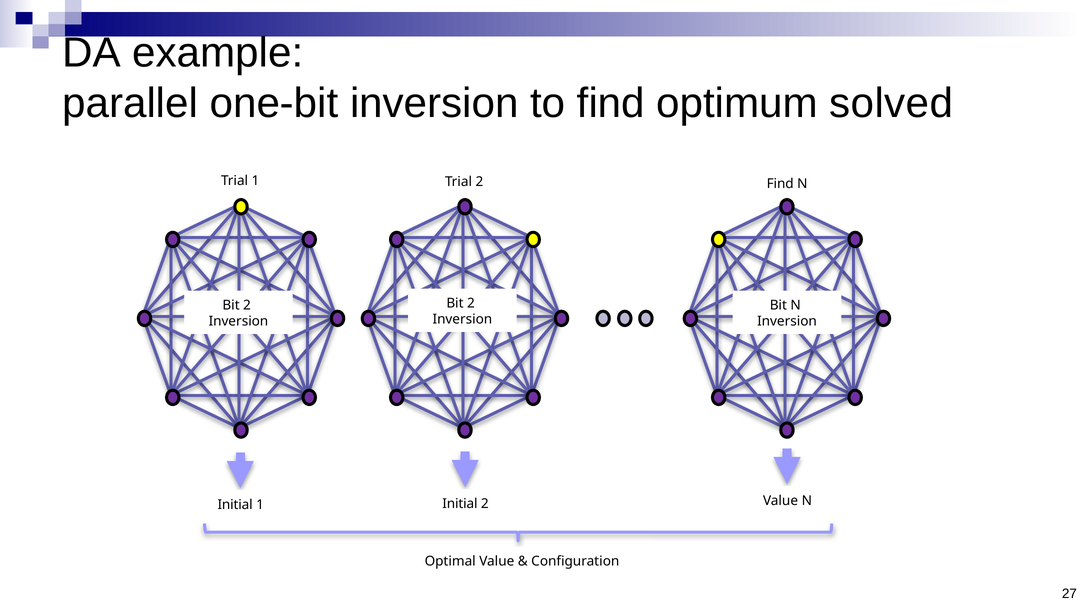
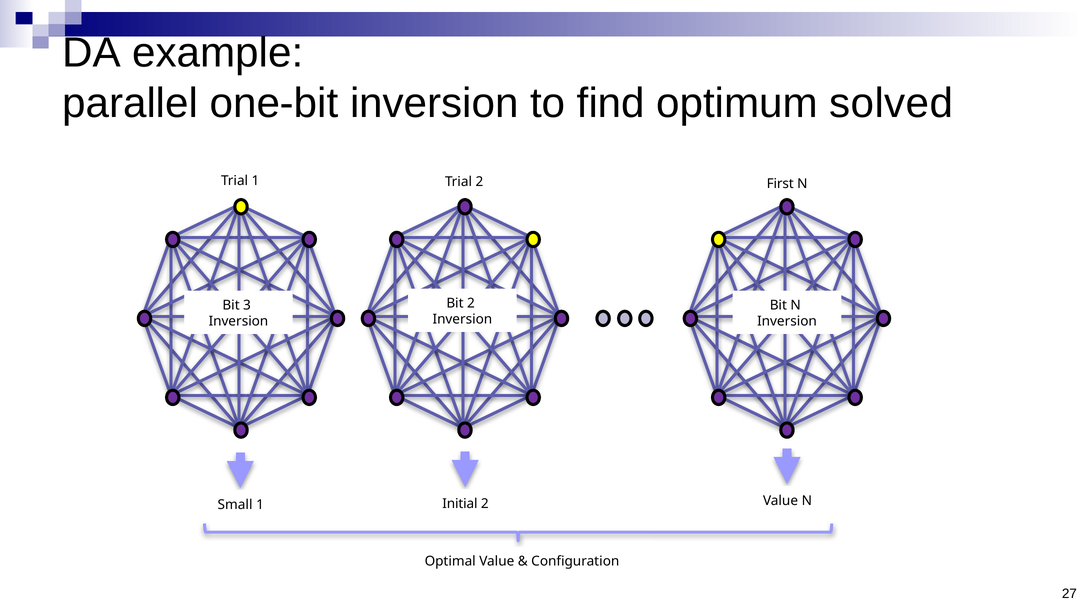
2 Find: Find -> First (780, 184)
2: 2 -> 3 (247, 305)
Initial: Initial -> Small (235, 505)
